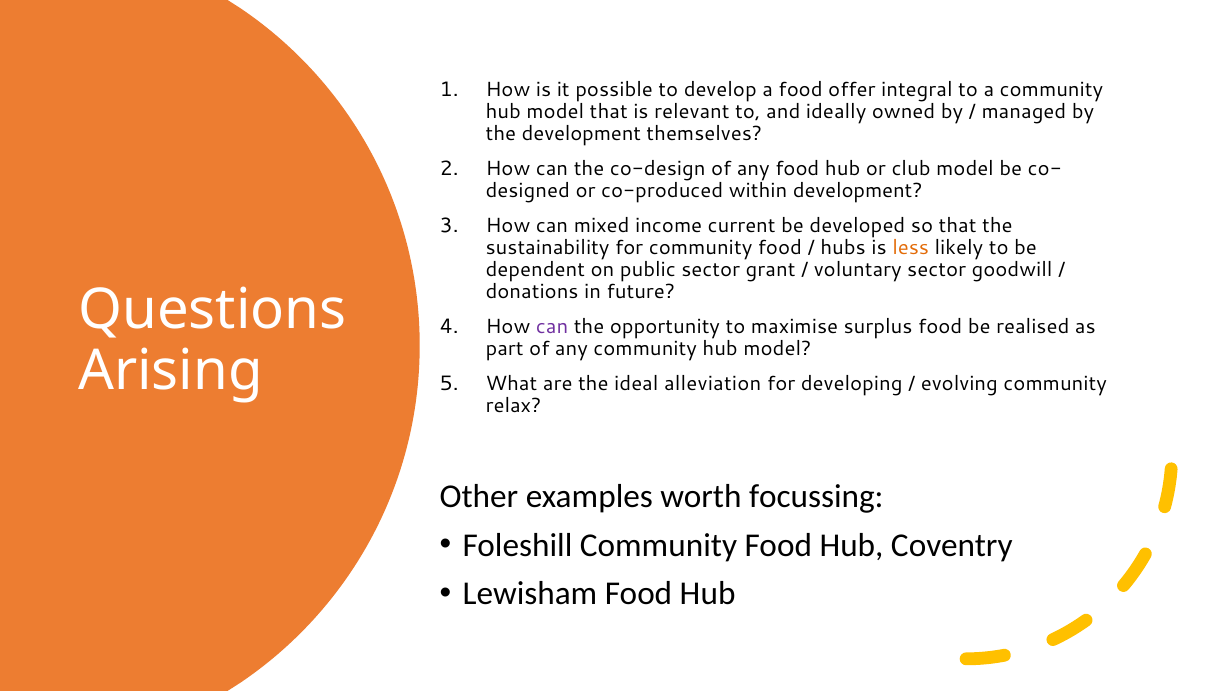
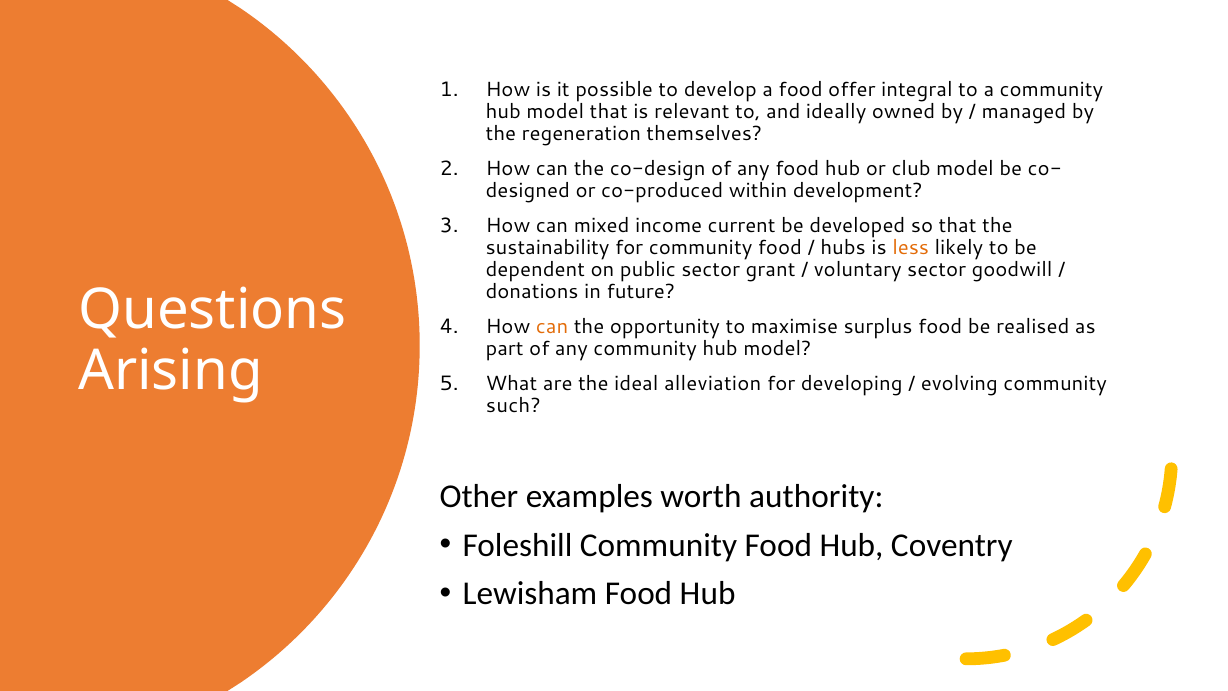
the development: development -> regeneration (581, 134)
can colour: purple -> orange (552, 327)
relax: relax -> such (513, 406)
focussing: focussing -> authority (816, 496)
